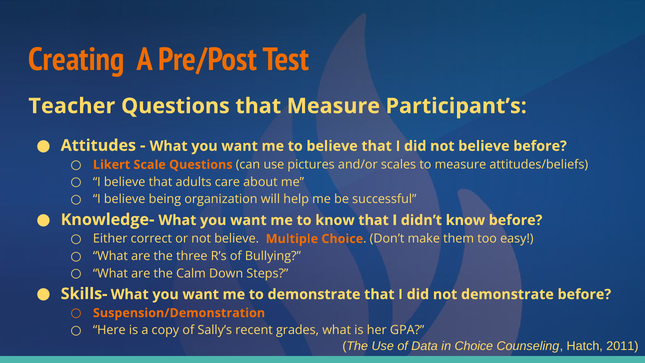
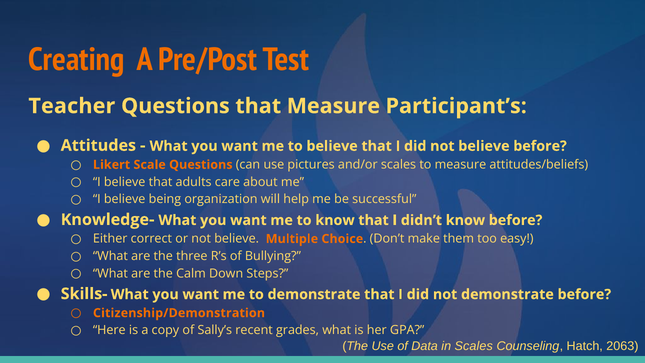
Suspension/Demonstration: Suspension/Demonstration -> Citizenship/Demonstration (179, 313)
in Choice: Choice -> Scales (474, 346)
2011: 2011 -> 2063 (622, 346)
